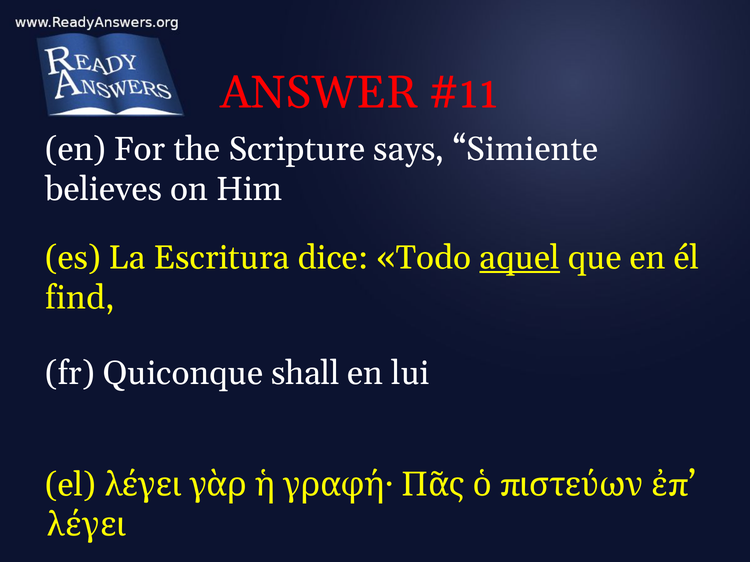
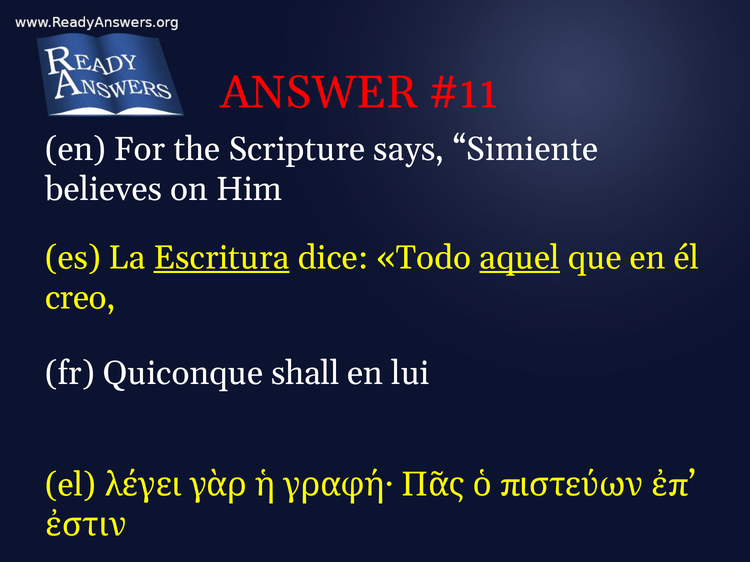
Escritura underline: none -> present (222, 258)
find: find -> creo (80, 298)
λέγει: λέγει -> ἐστιν (86, 525)
